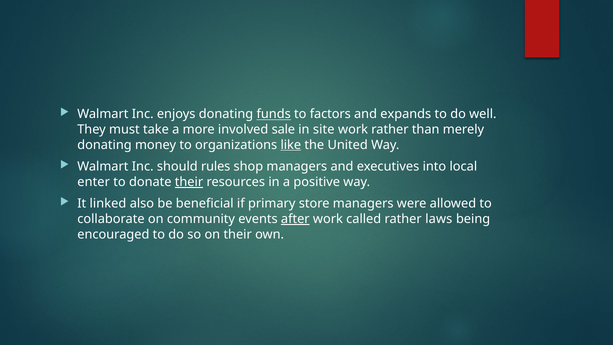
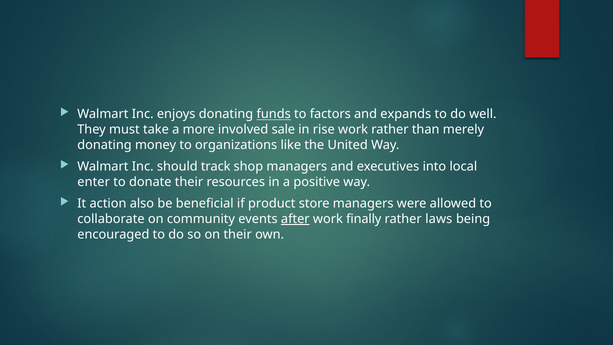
site: site -> rise (324, 129)
like underline: present -> none (291, 145)
rules: rules -> track (216, 166)
their underline: present -> none (189, 182)
linked: linked -> action (108, 204)
primary: primary -> product (272, 204)
called: called -> finally (364, 219)
